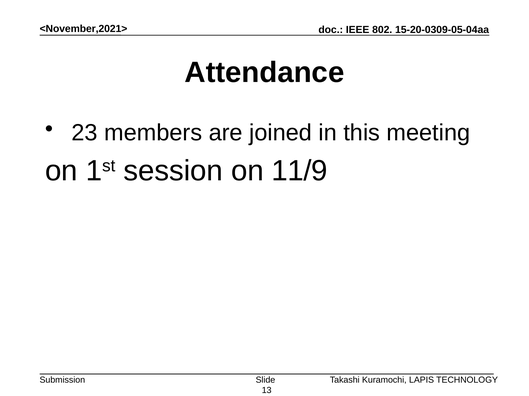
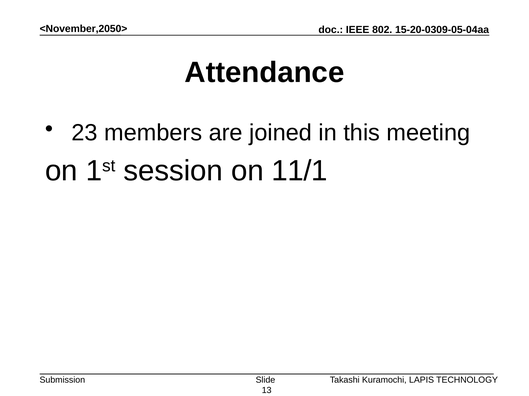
<November,2021>: <November,2021> -> <November,2050> (83, 29)
11/9: 11/9 -> 11/1 (300, 171)
